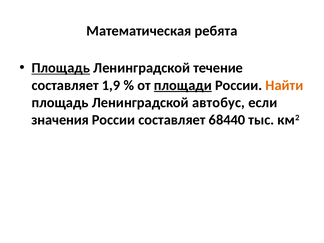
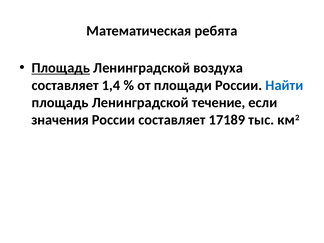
течение: течение -> воздуха (218, 68)
1,9: 1,9 -> 1,4 (111, 85)
площади underline: present -> none (183, 85)
Найти colour: orange -> blue (284, 85)
автобус: автобус -> течение (219, 103)
68440: 68440 -> 17189 (227, 120)
